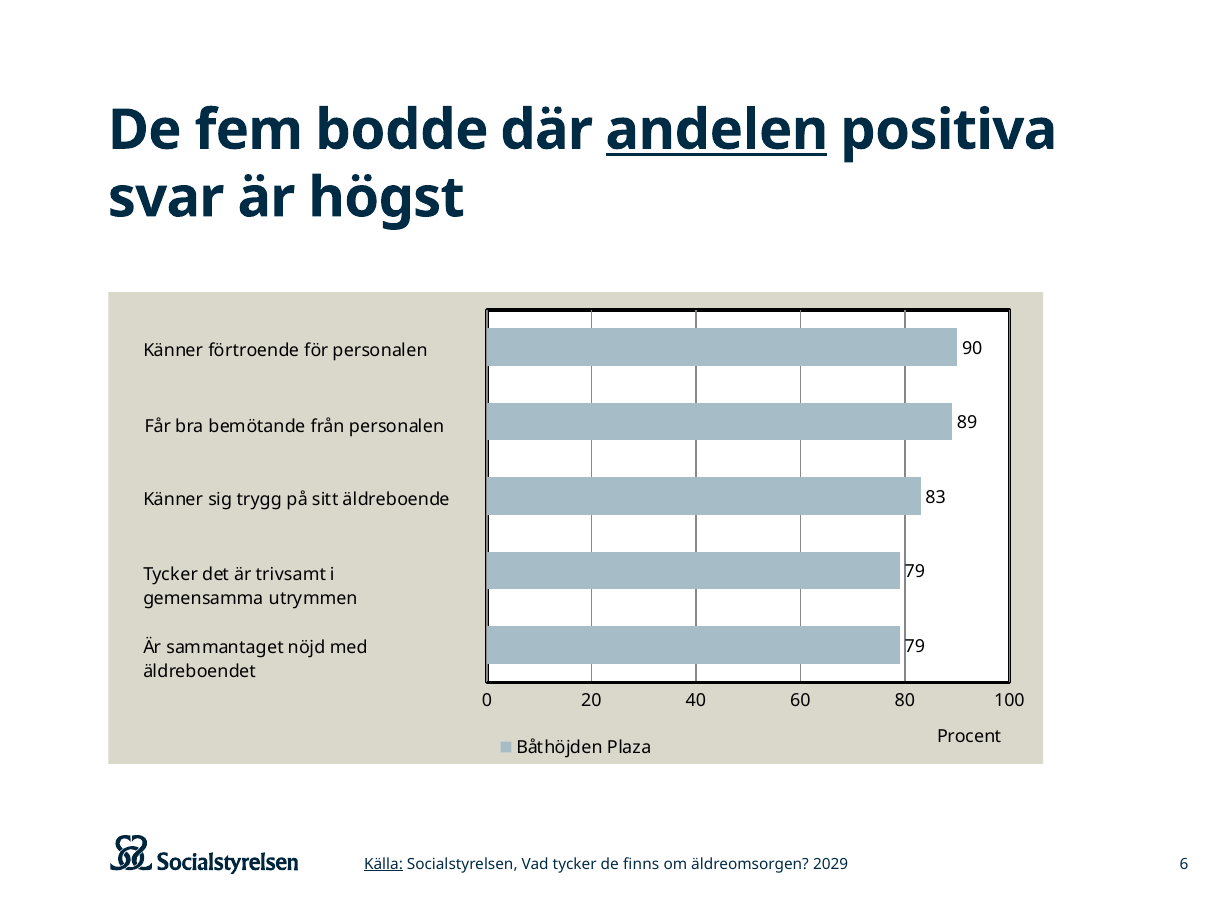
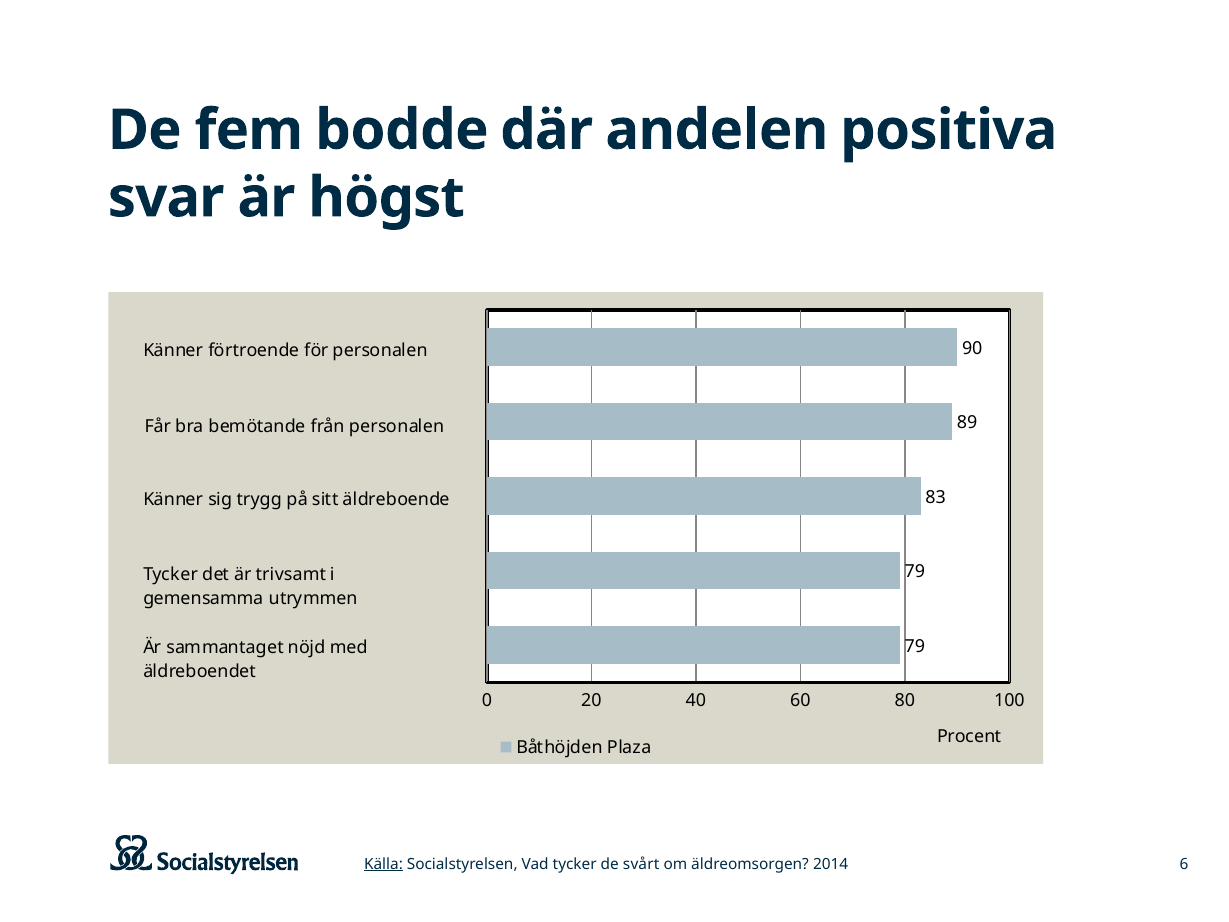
andelen underline: present -> none (717, 130)
finns: finns -> svårt (641, 864)
2029: 2029 -> 2014 (831, 864)
